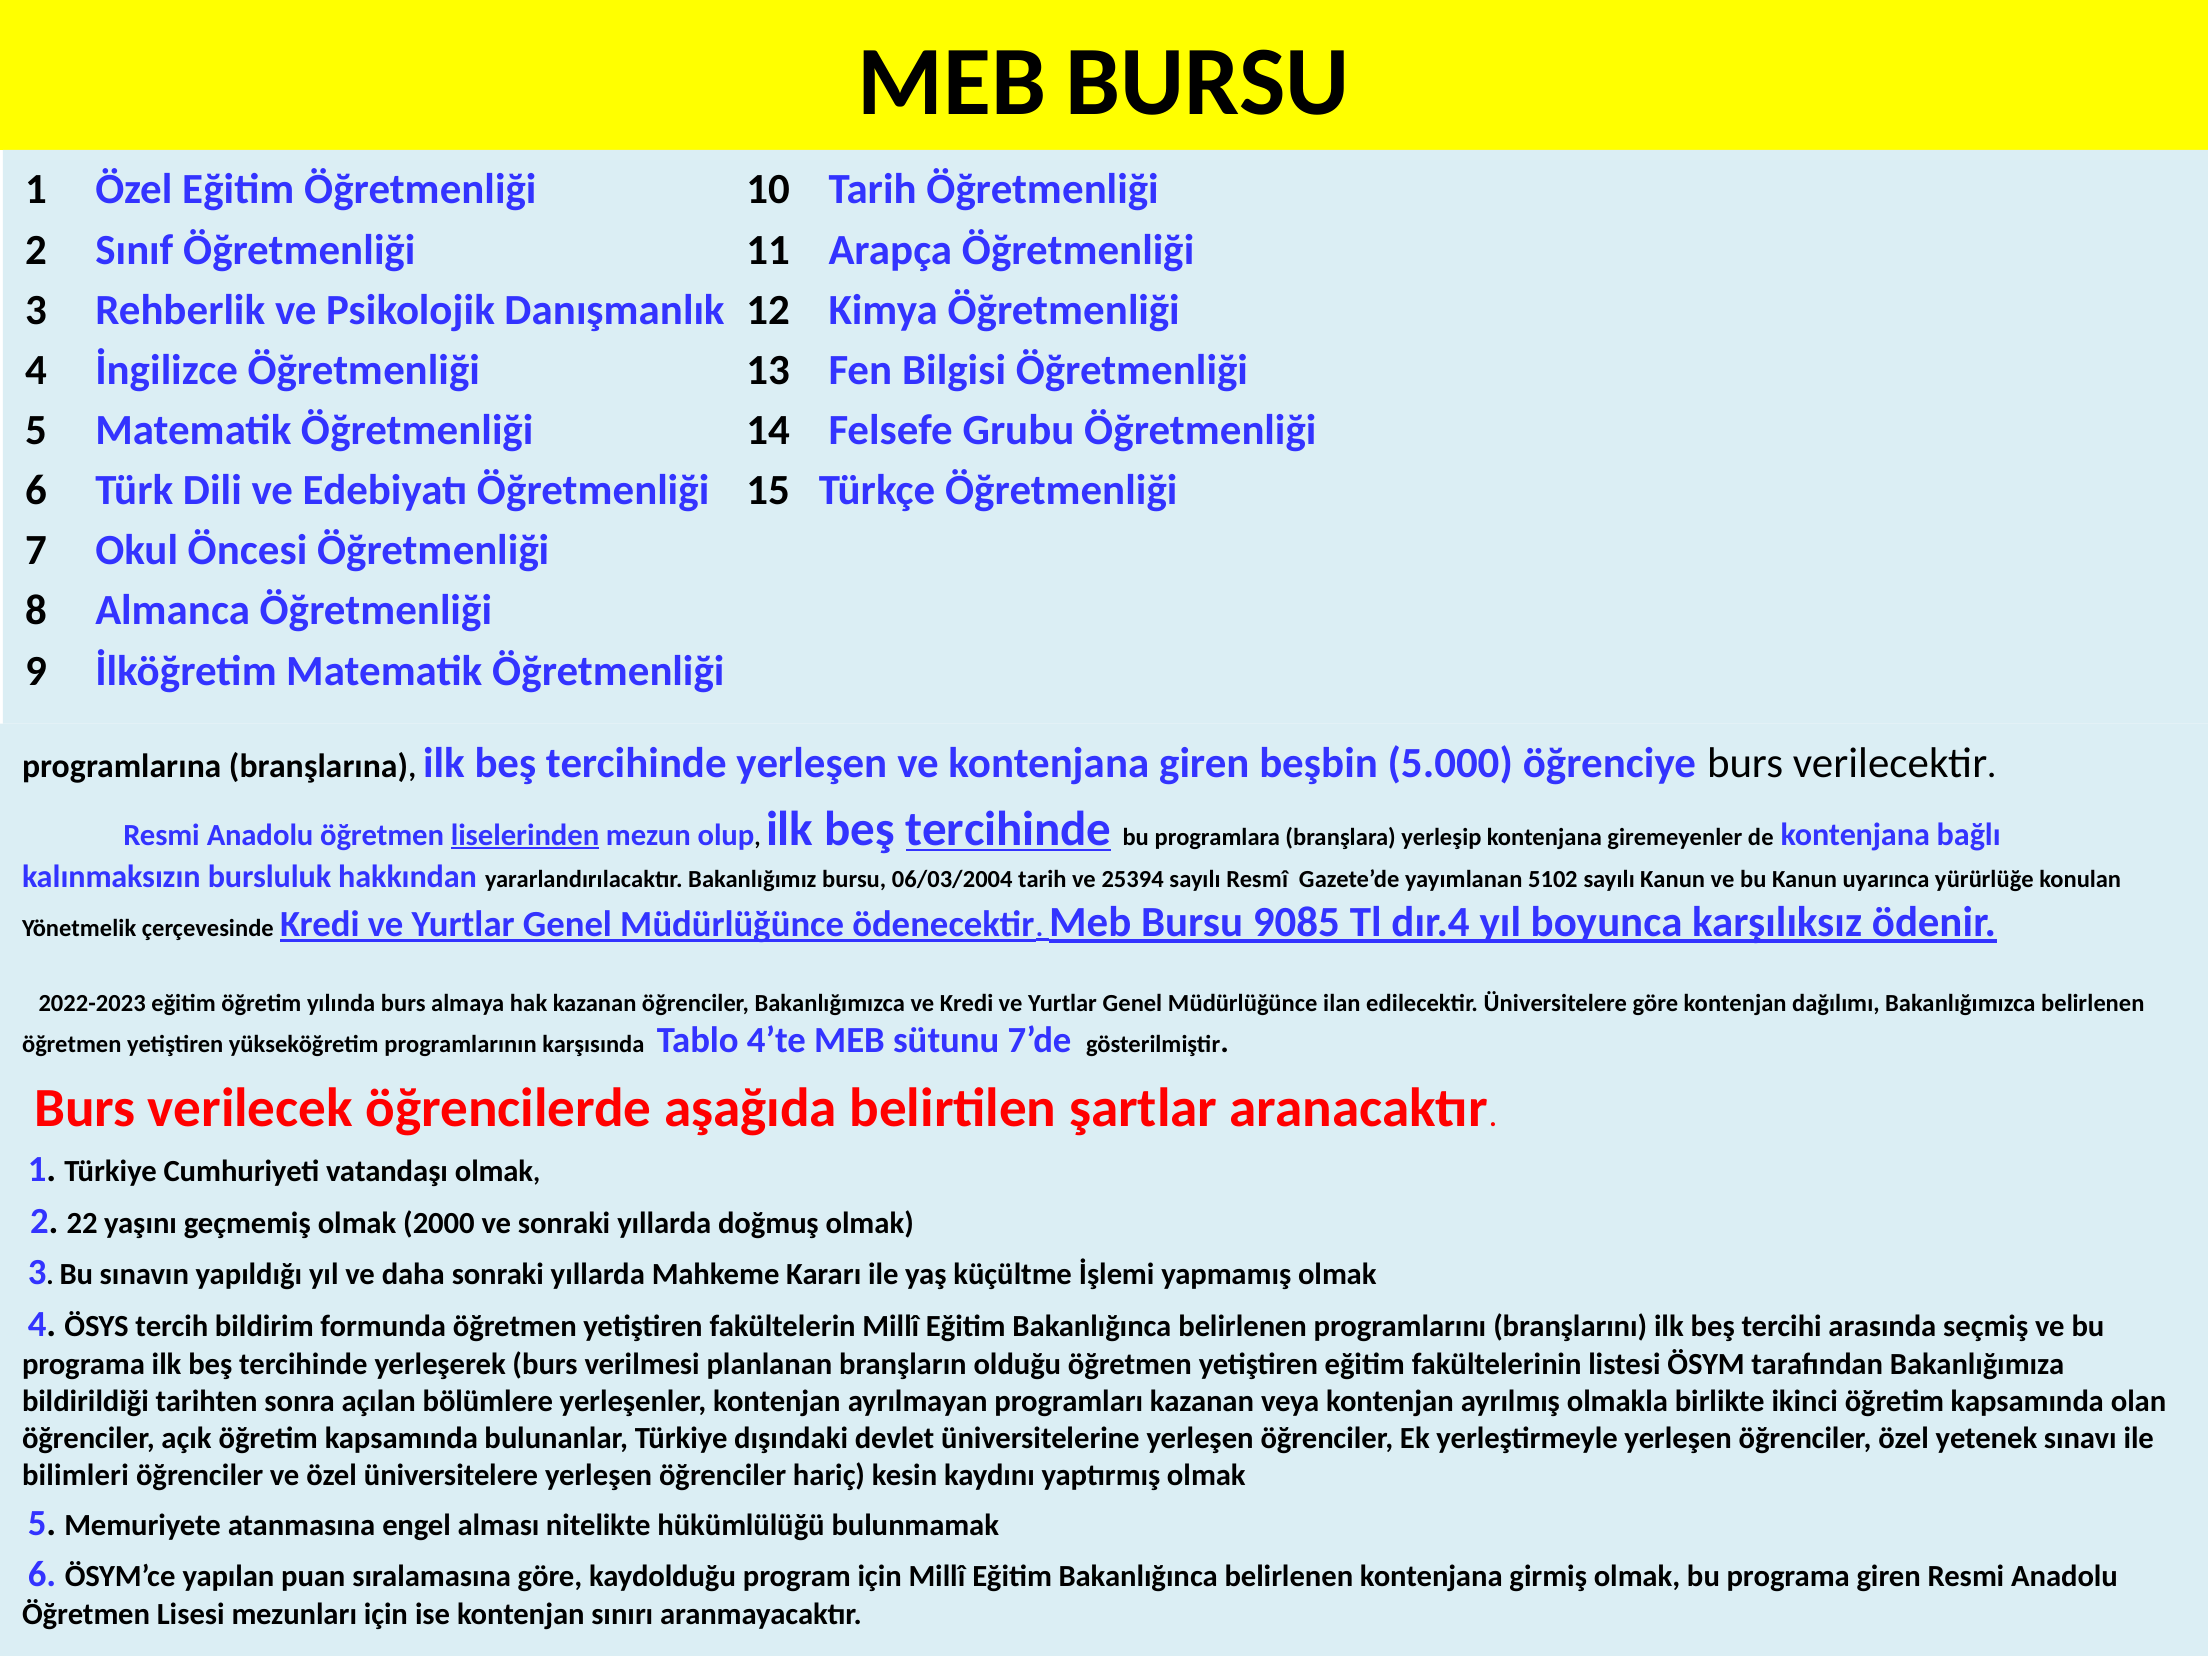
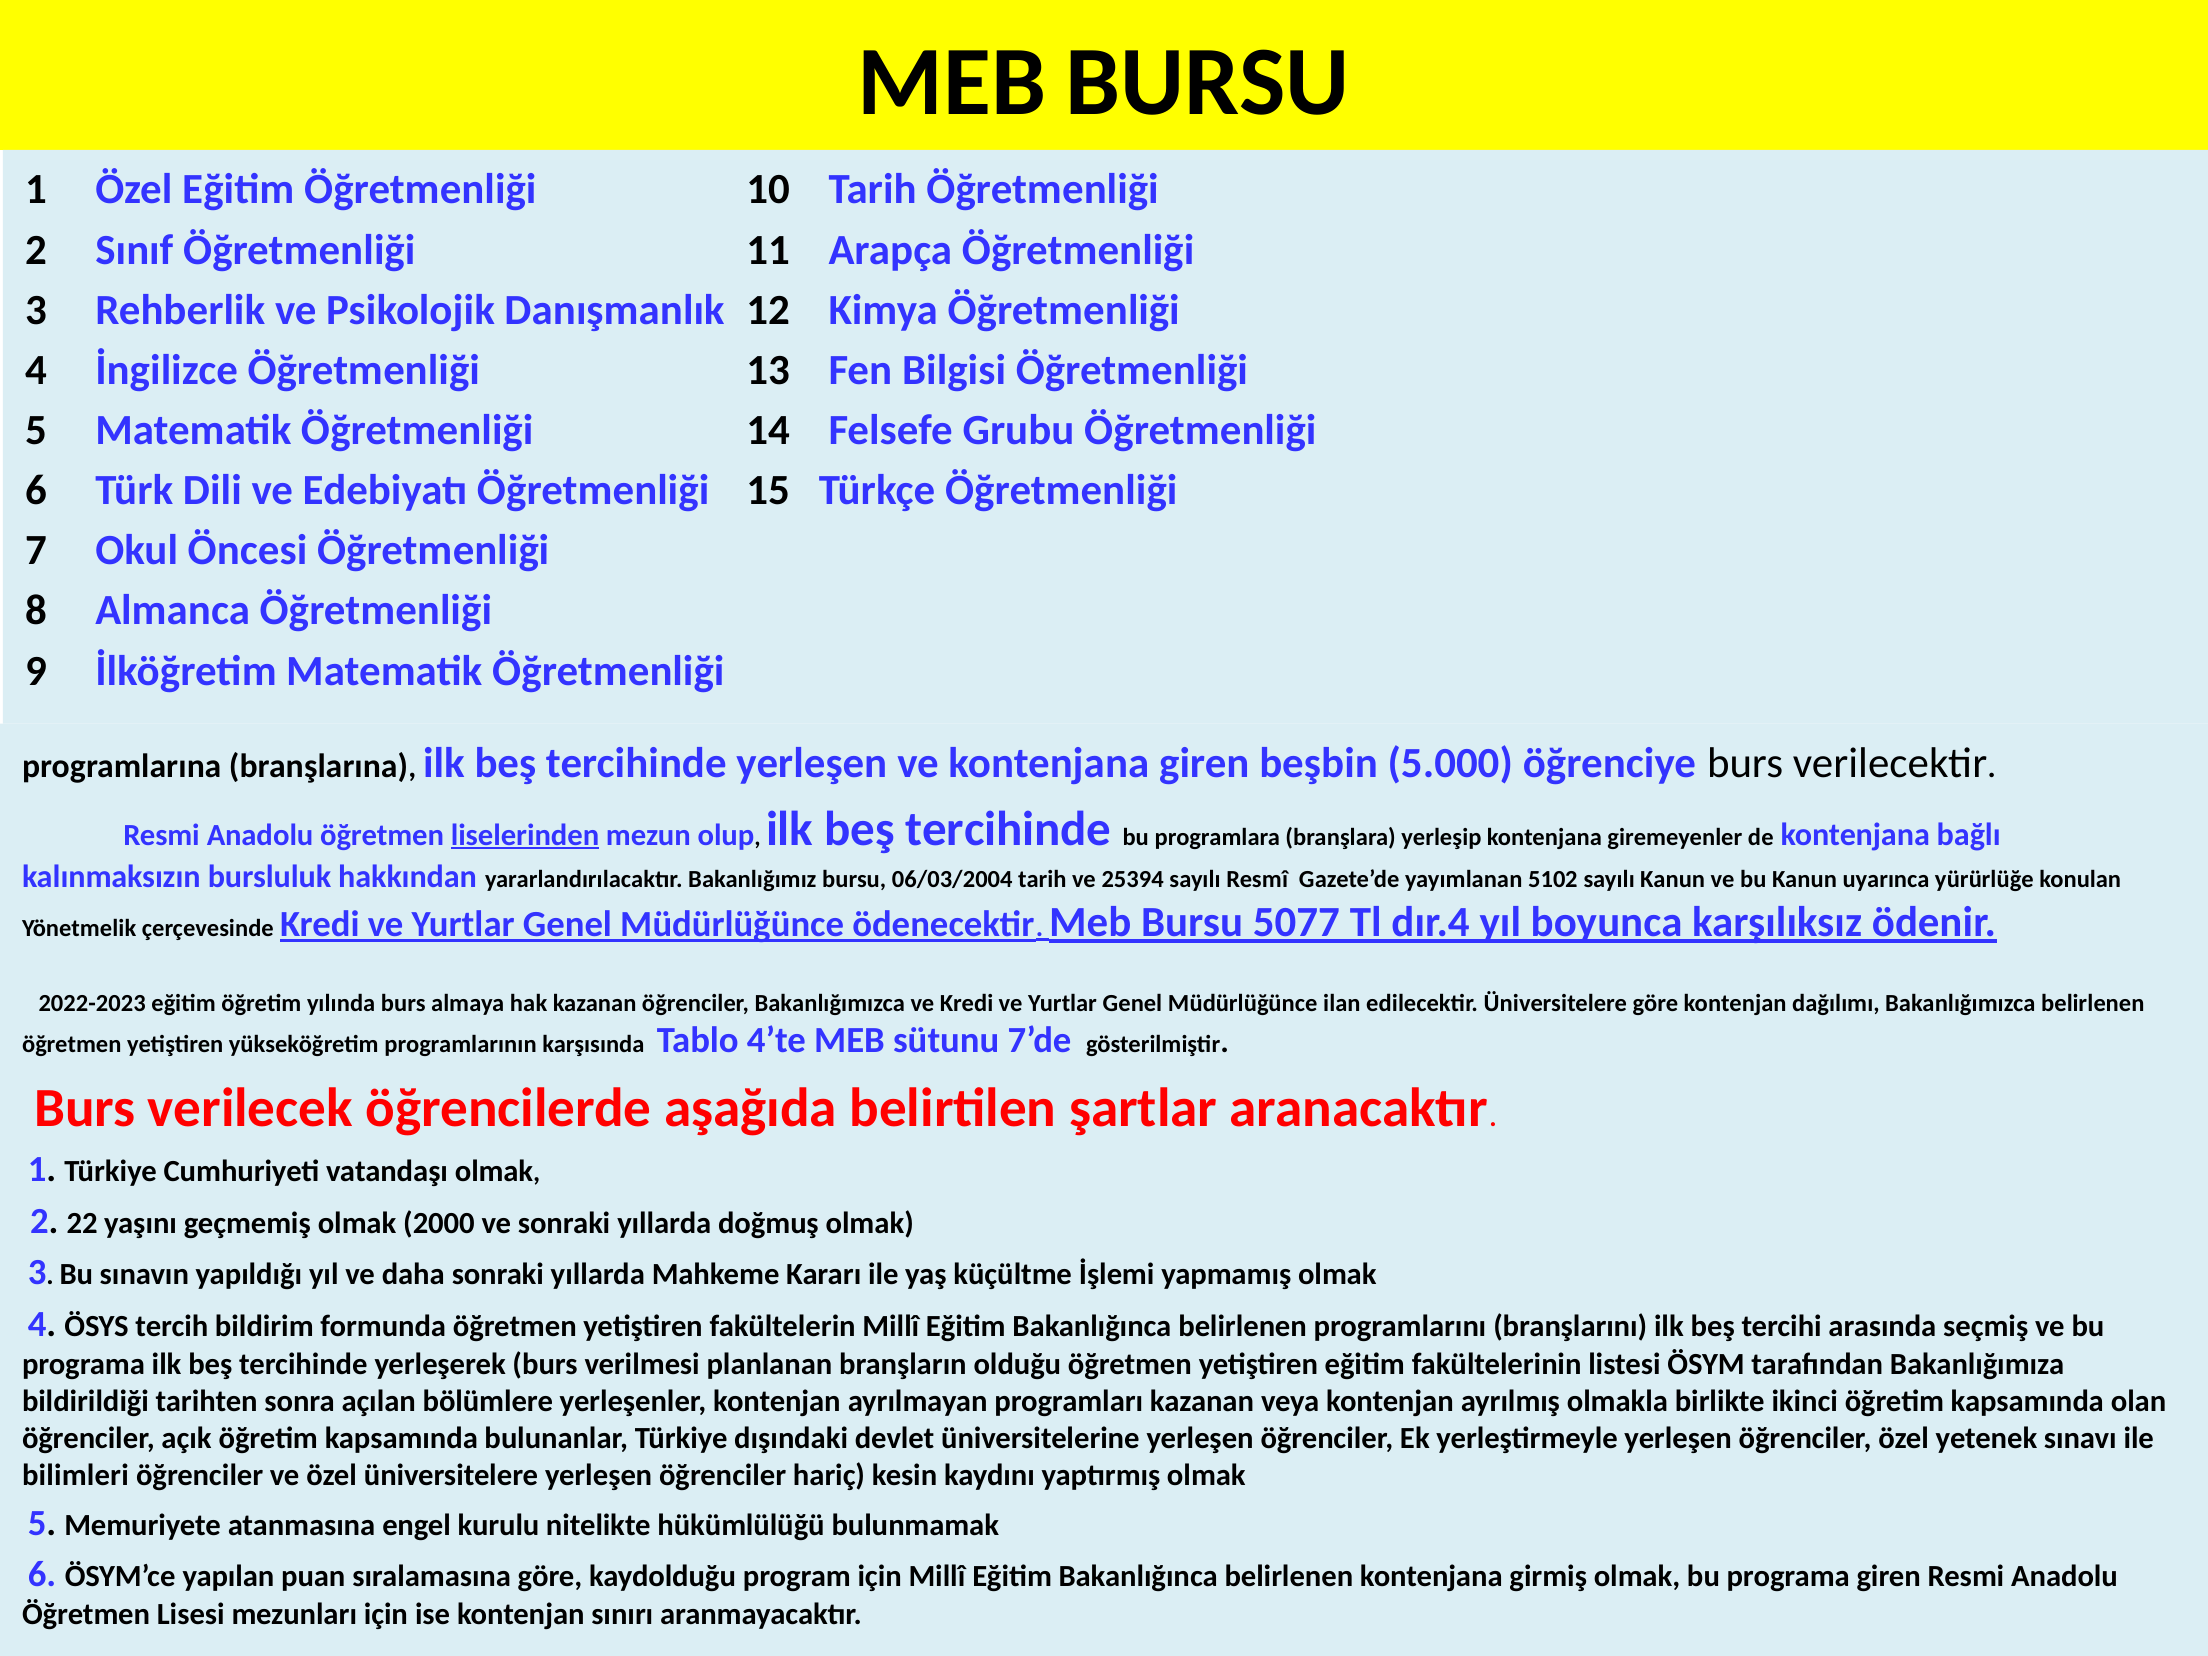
tercihinde underline: present -> none (1008, 829)
9085: 9085 -> 5077 (1296, 922)
alması: alması -> kurulu (498, 1525)
